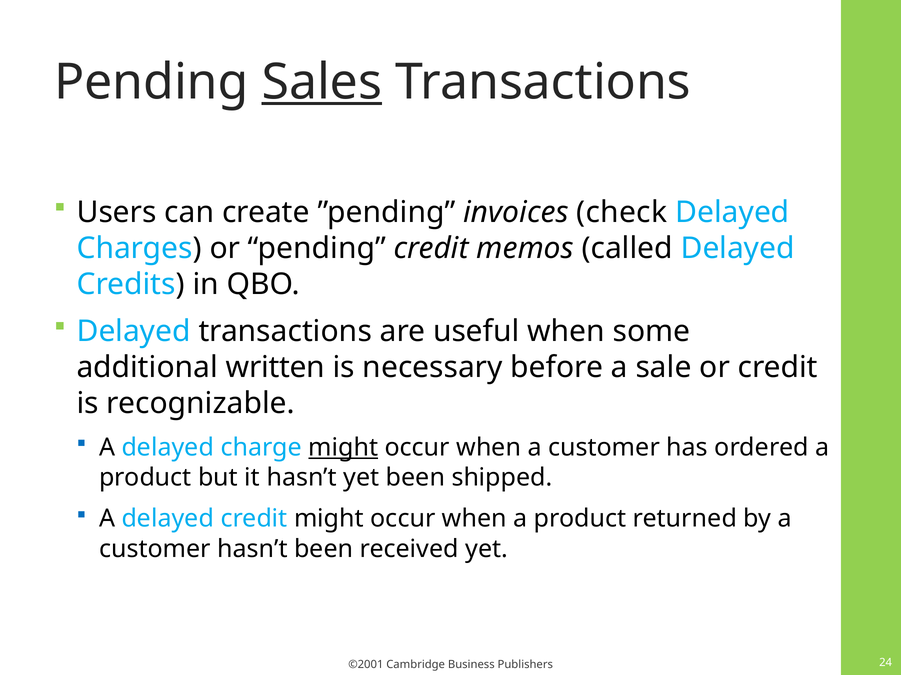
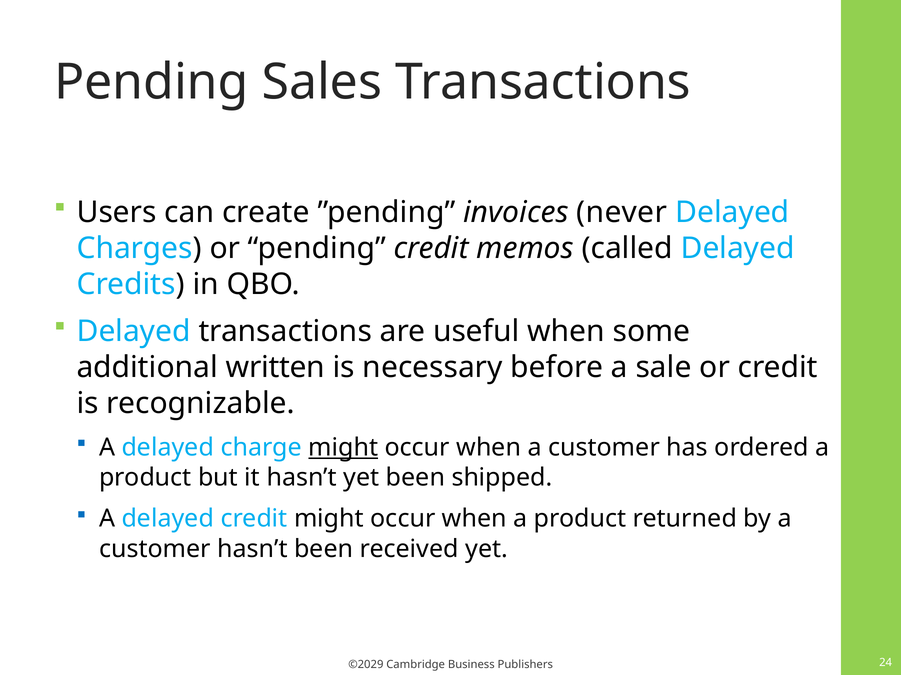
Sales underline: present -> none (322, 82)
check: check -> never (622, 212)
©2001: ©2001 -> ©2029 (366, 665)
